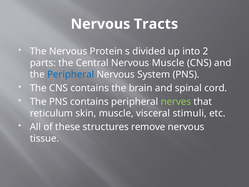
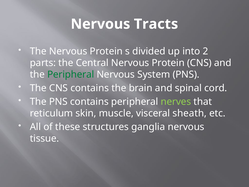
Central Nervous Muscle: Muscle -> Protein (168, 63)
Peripheral colour: blue -> green (71, 74)
stimuli: stimuli -> sheath (190, 113)
remove: remove -> ganglia (148, 127)
